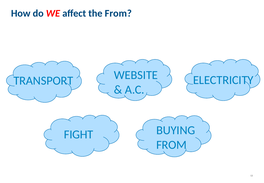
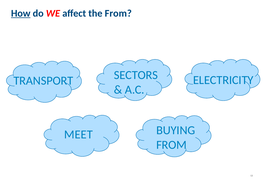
How underline: none -> present (21, 13)
WEBSITE: WEBSITE -> SECTORS (136, 75)
FIGHT: FIGHT -> MEET (78, 134)
